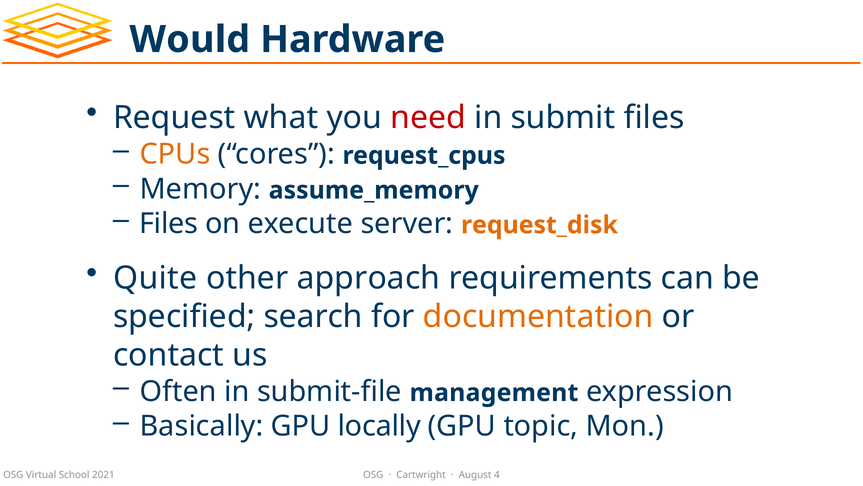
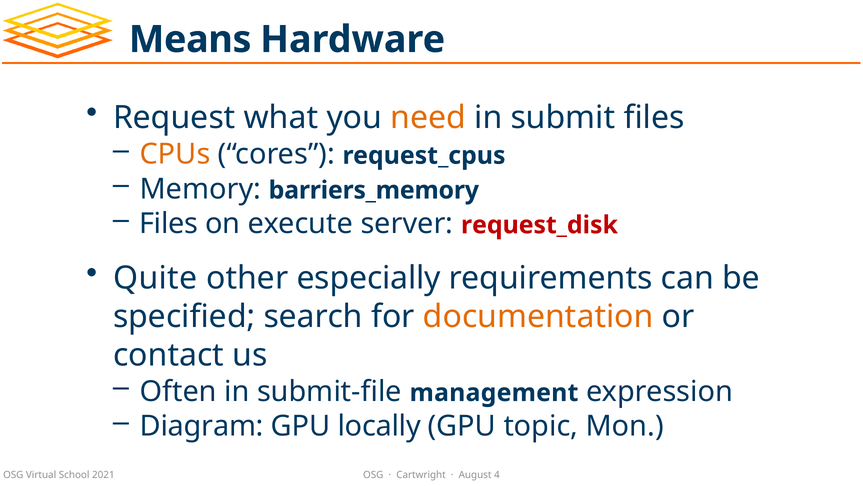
Would: Would -> Means (190, 39)
need colour: red -> orange (428, 118)
assume_memory: assume_memory -> barriers_memory (374, 190)
request_disk colour: orange -> red (539, 225)
approach: approach -> especially (369, 278)
Basically: Basically -> Diagram (202, 426)
